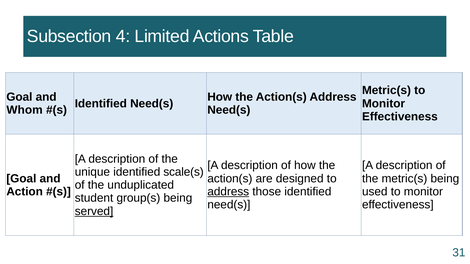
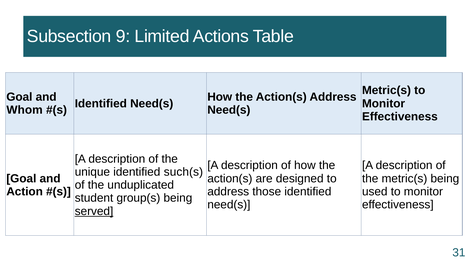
4: 4 -> 9 (123, 36)
scale(s: scale(s -> such(s (183, 172)
address underline: present -> none (228, 192)
